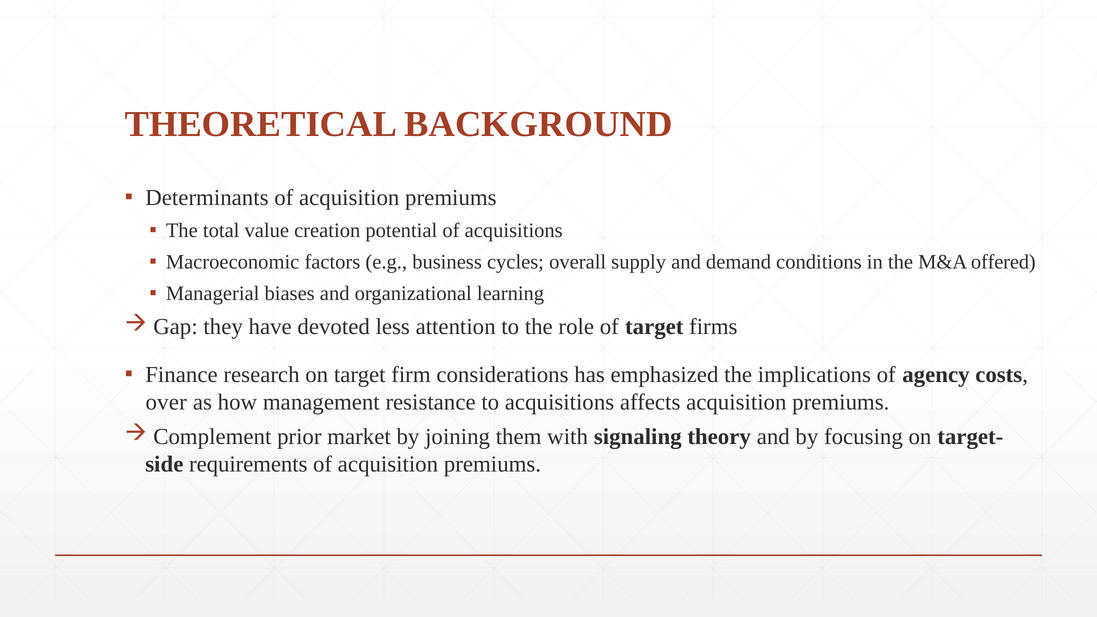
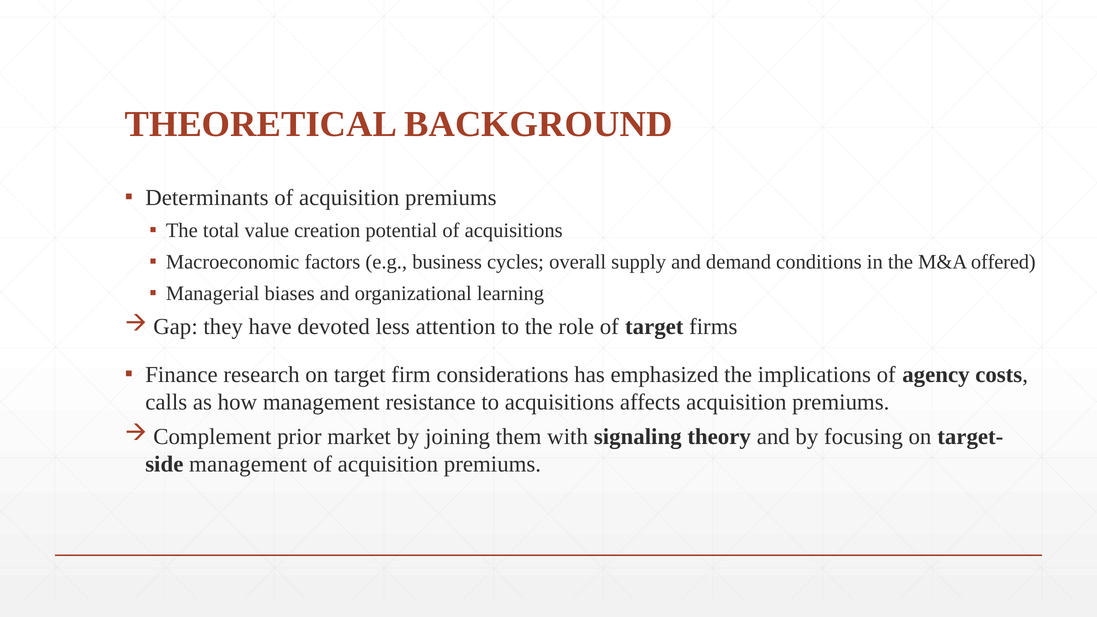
over: over -> calls (166, 402)
requirements: requirements -> management (248, 464)
